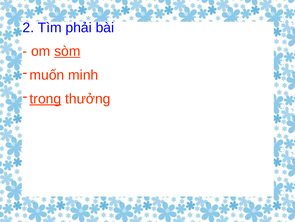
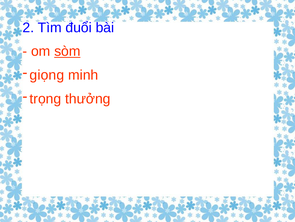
phải: phải -> đuổi (79, 28)
muốn: muốn -> giọng (47, 75)
trọng underline: present -> none (45, 99)
